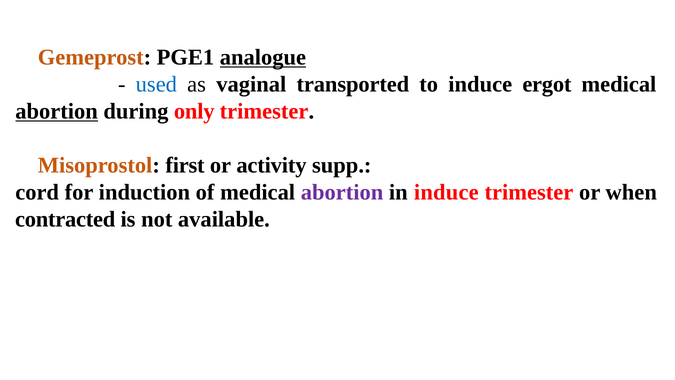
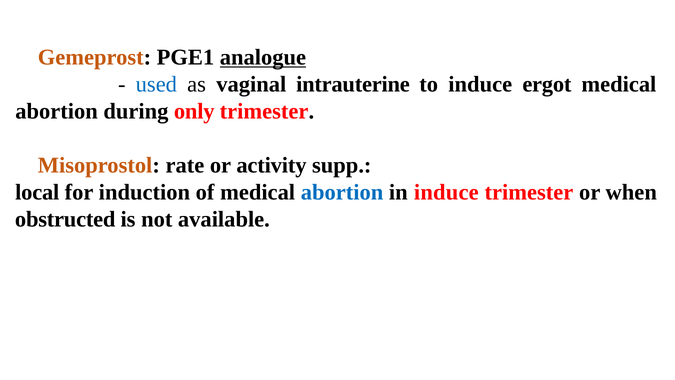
transported: transported -> intrauterine (353, 84)
abortion underline: present -> none (57, 111)
first: first -> rate (185, 165)
cord: cord -> local (37, 192)
abortion colour: purple -> blue (342, 192)
contracted: contracted -> obstructed (65, 219)
